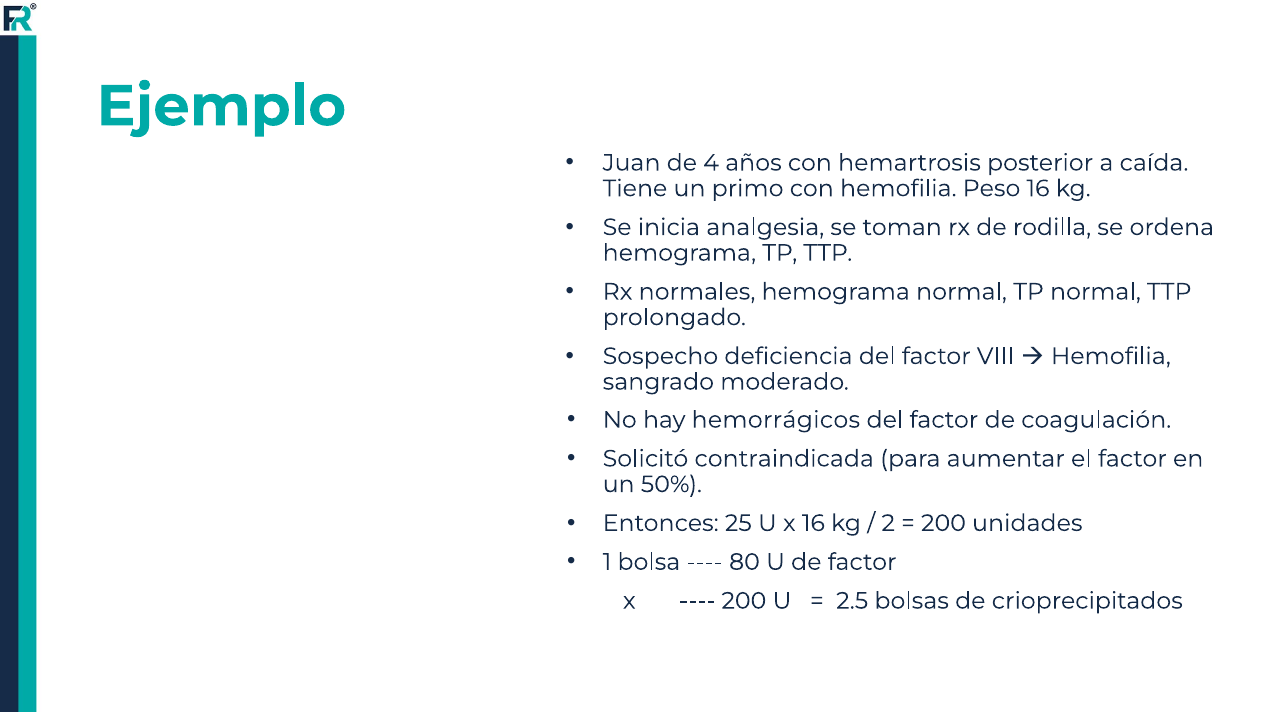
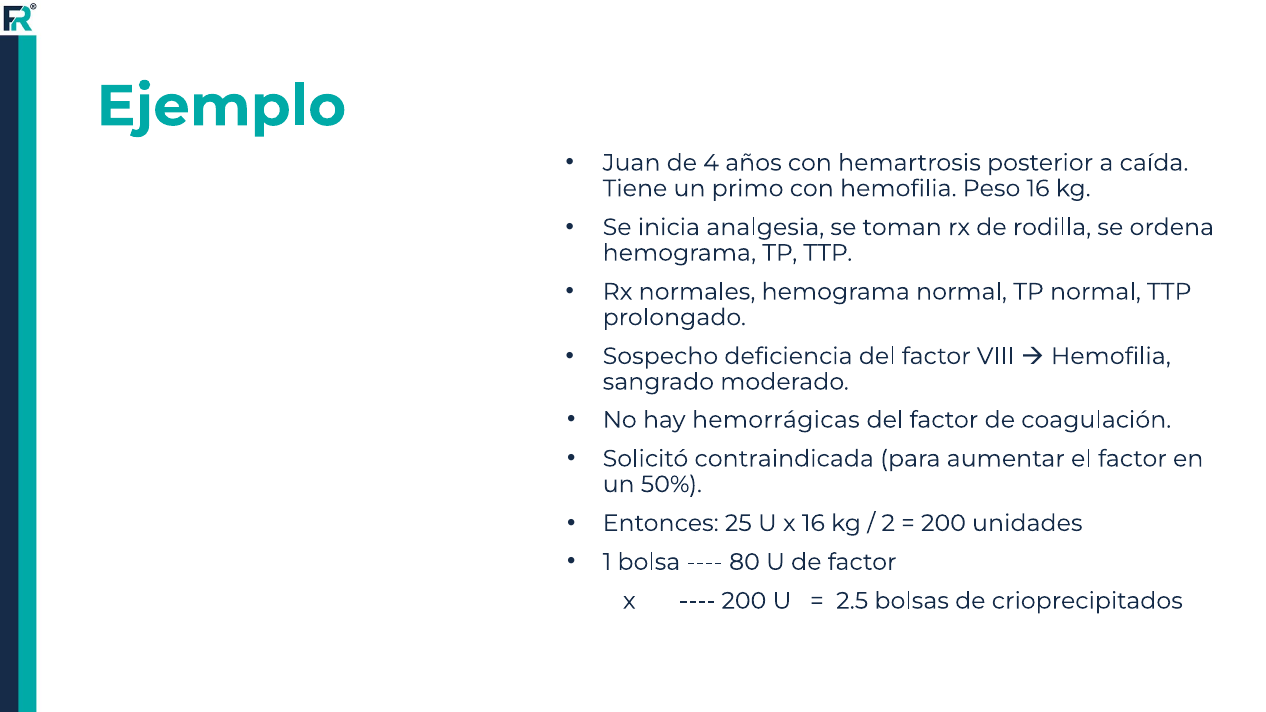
hemorrágicos: hemorrágicos -> hemorrágicas (776, 420)
